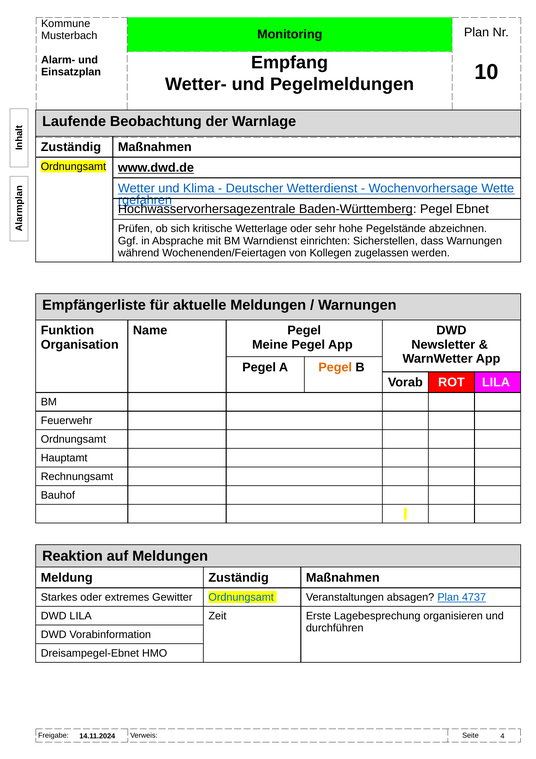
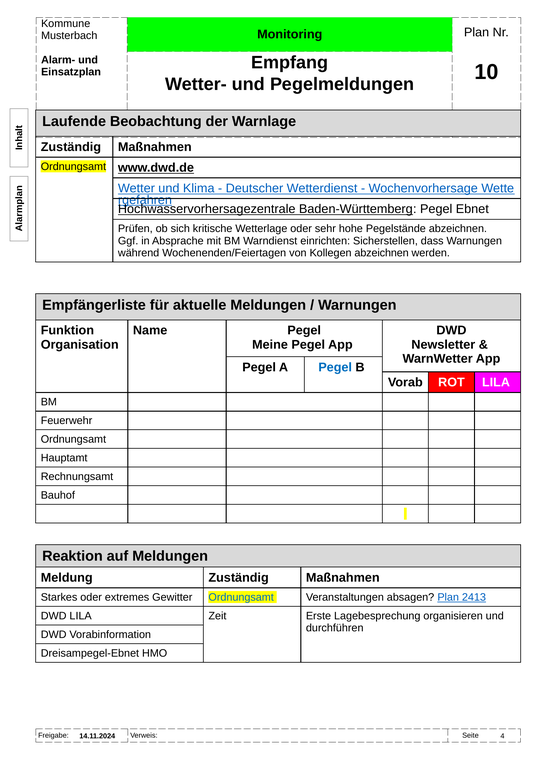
Kollegen zugelassen: zugelassen -> abzeichnen (382, 253)
Pegel colour: orange -> blue (335, 367)
4737: 4737 -> 2413 (474, 597)
